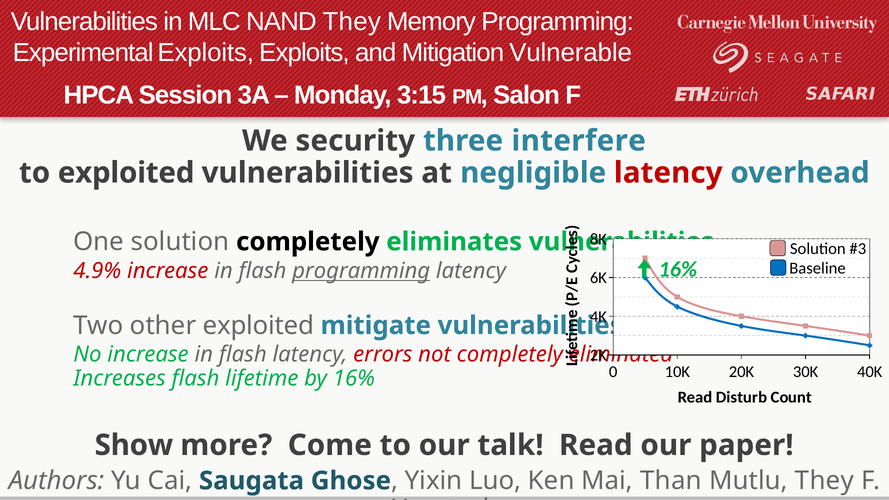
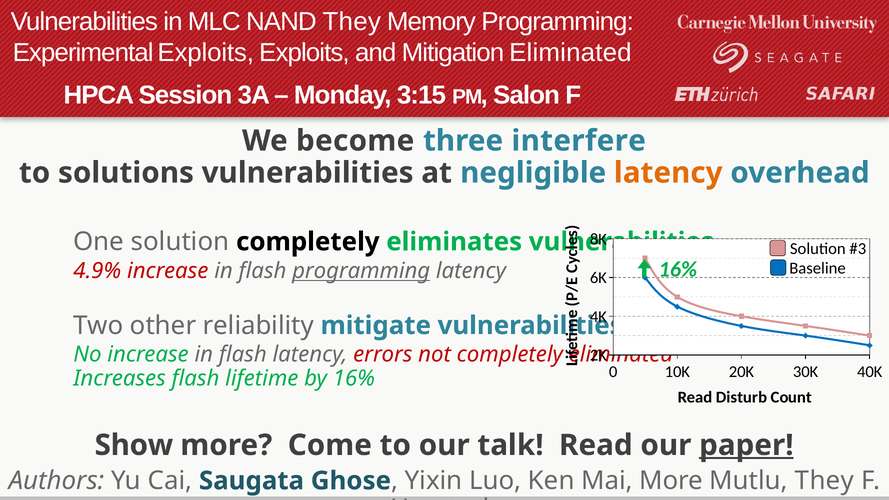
Mitigation Vulnerable: Vulnerable -> Eliminated (570, 53)
security: security -> become (355, 141)
to exploited: exploited -> solutions (126, 173)
latency colour: red -> orange (668, 173)
other exploited: exploited -> reliability (258, 326)
paper underline: none -> present (746, 445)
Mai Than: Than -> More (671, 481)
